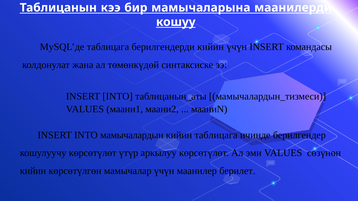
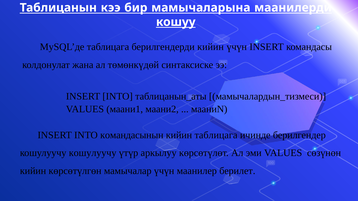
мамычалардын: мамычалардын -> командасынын (132, 135)
кошулуучу көрсөтүлөт: көрсөтүлөт -> кошулуучу (93, 153)
